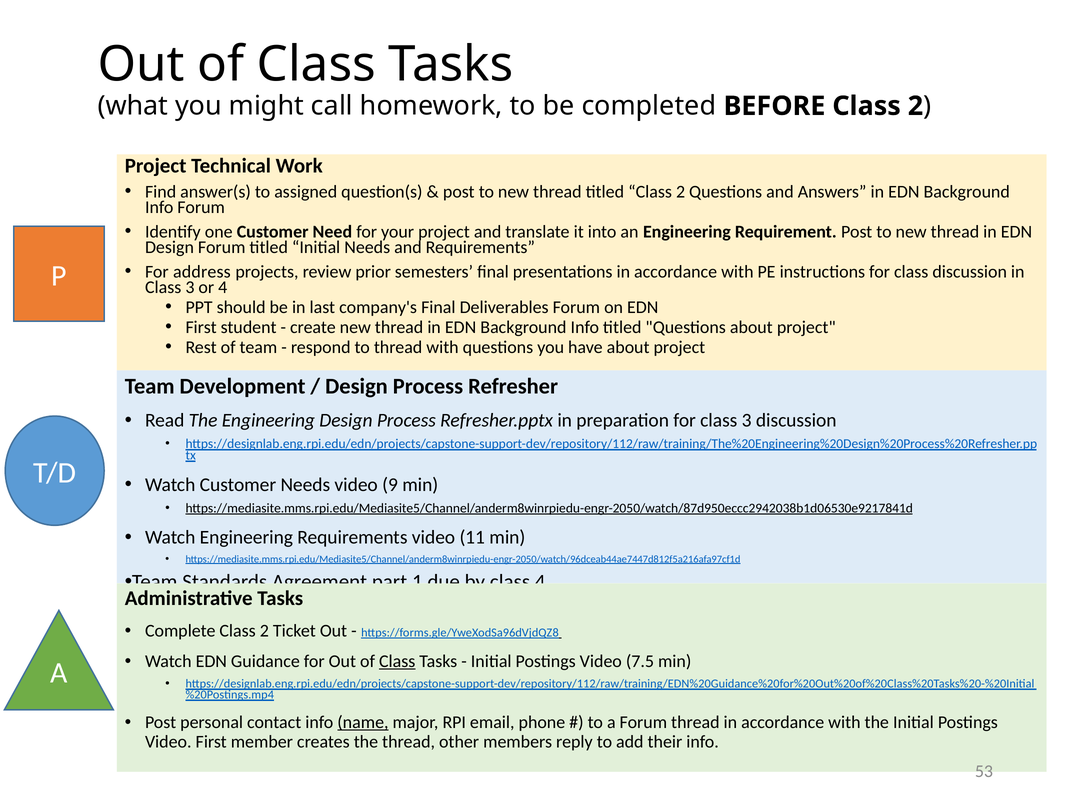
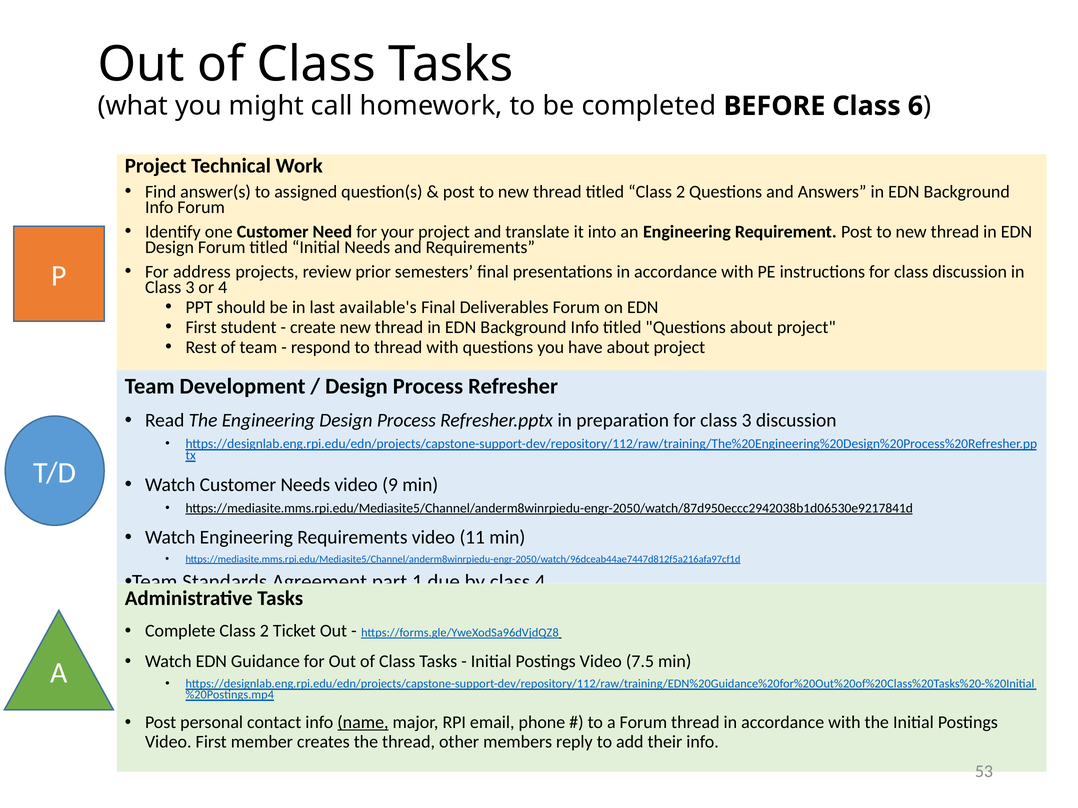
BEFORE Class 2: 2 -> 6 (915, 106)
company's: company's -> available's (378, 308)
Class underline: present -> none (397, 662)
